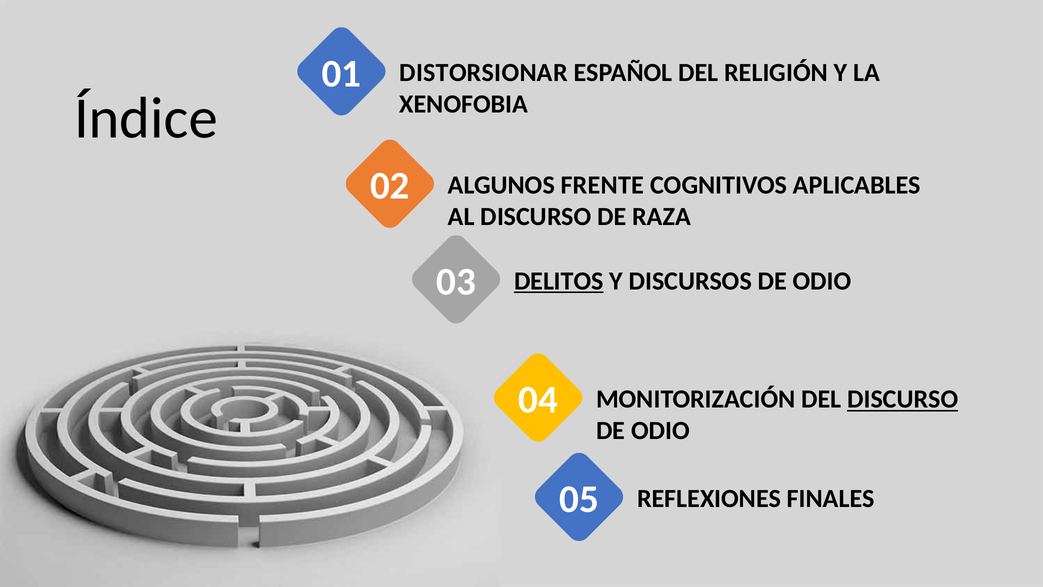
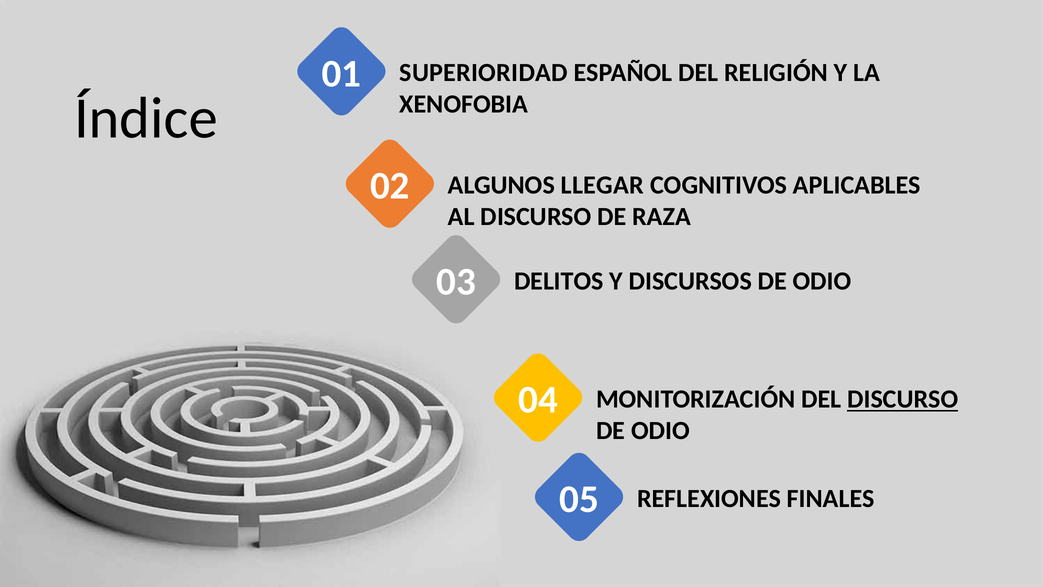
DISTORSIONAR: DISTORSIONAR -> SUPERIORIDAD (484, 73)
FRENTE: FRENTE -> LLEGAR (602, 185)
DELITOS underline: present -> none (559, 281)
